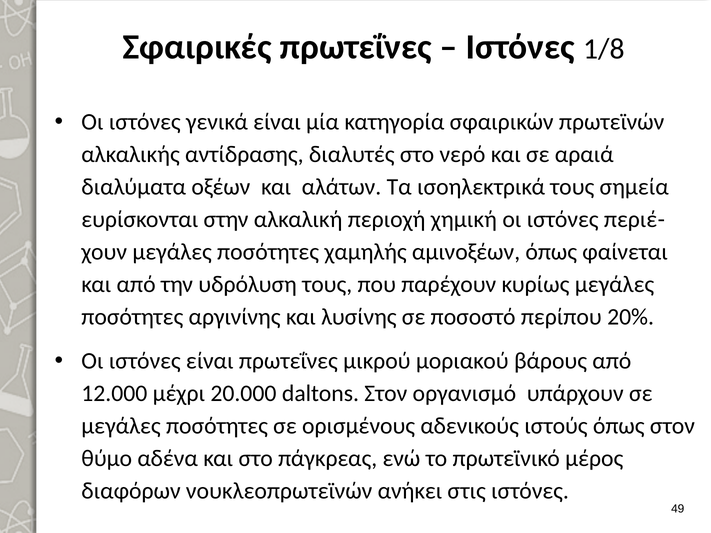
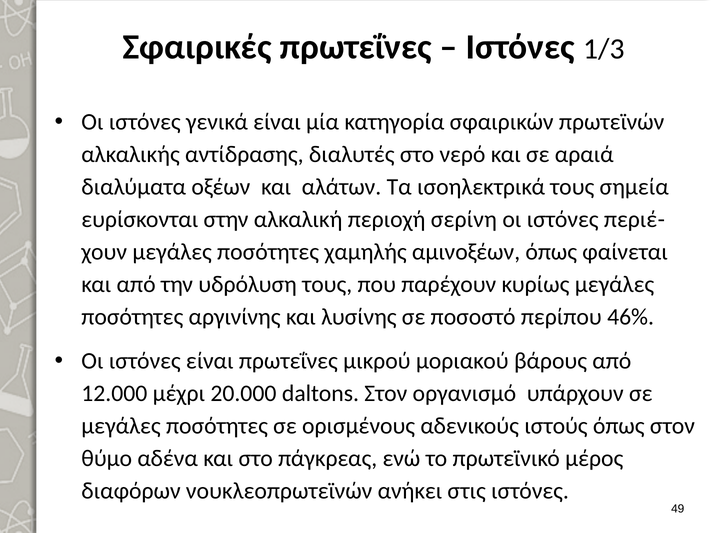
1/8: 1/8 -> 1/3 (604, 49)
χημική: χημική -> σερίνη (464, 219)
20%: 20% -> 46% (631, 317)
